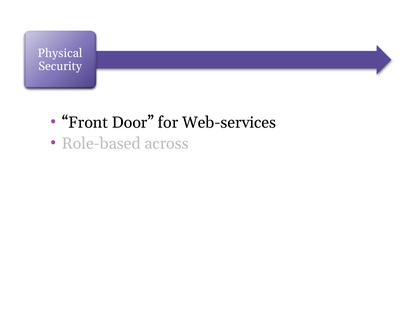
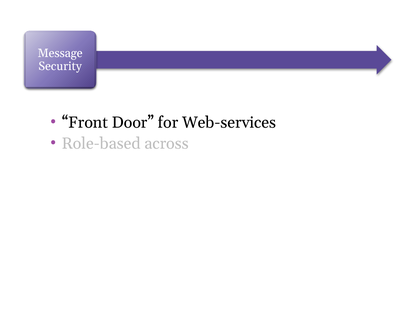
Physical: Physical -> Message (60, 53)
